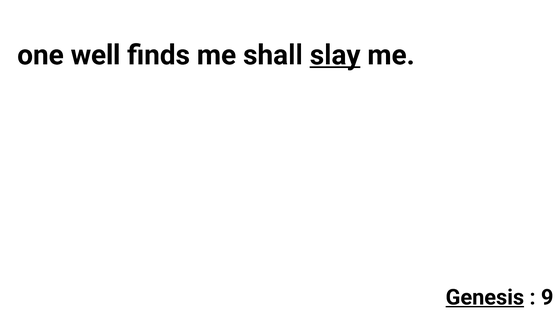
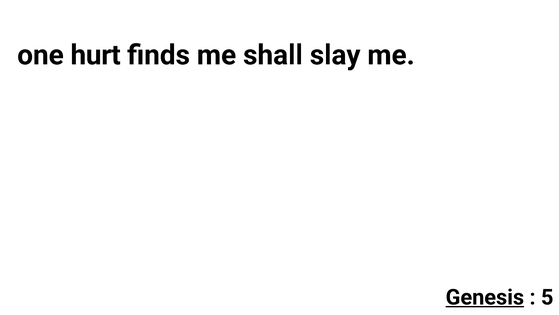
well: well -> hurt (96, 55)
slay underline: present -> none (335, 55)
9: 9 -> 5 (547, 297)
